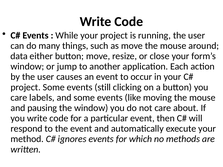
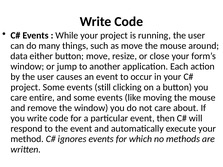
labels: labels -> entire (42, 98)
pausing: pausing -> remove (42, 108)
